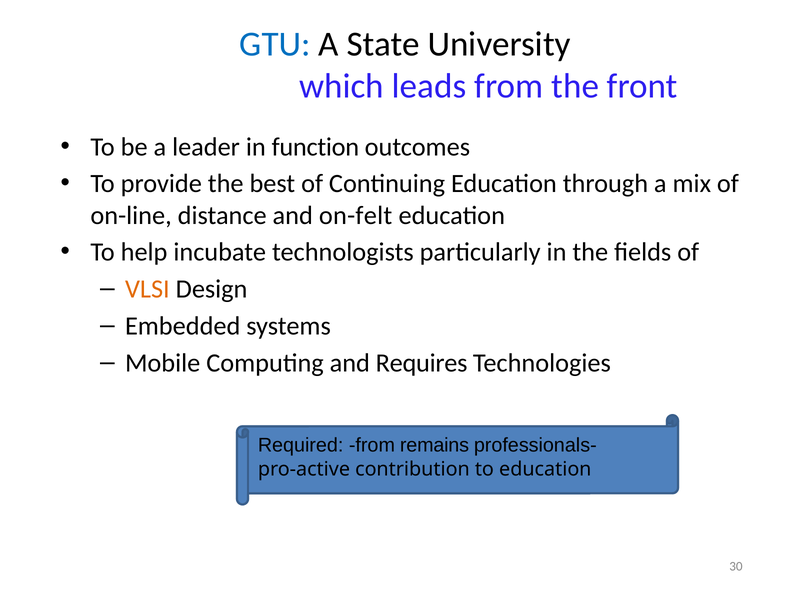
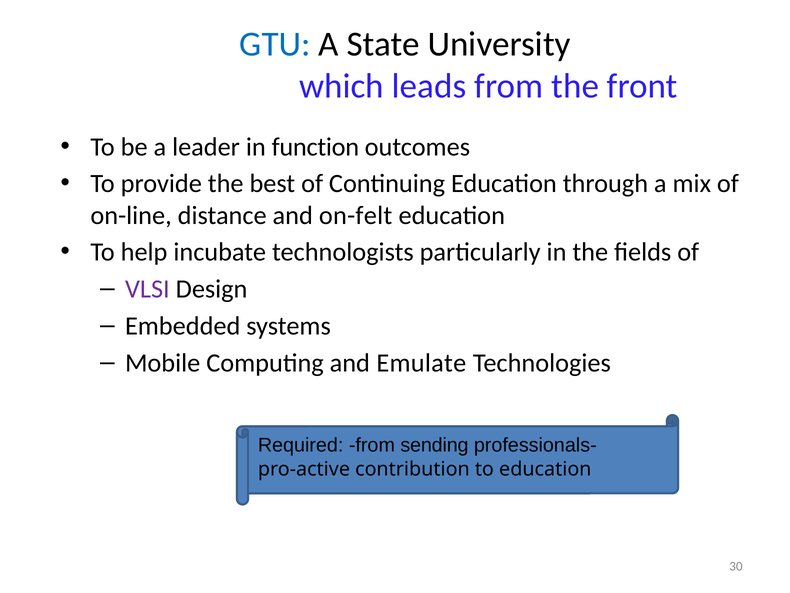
VLSI colour: orange -> purple (147, 289)
Requires: Requires -> Emulate (421, 363)
remains: remains -> sending (434, 445)
